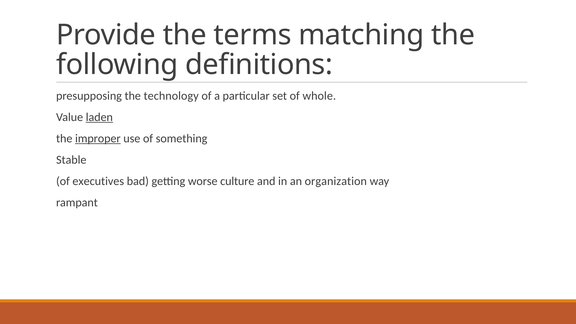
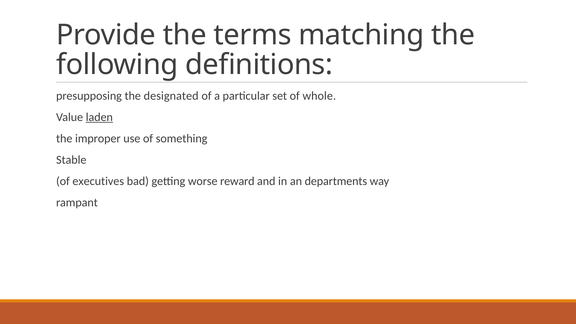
technology: technology -> designated (171, 96)
improper underline: present -> none (98, 138)
culture: culture -> reward (237, 181)
organization: organization -> departments (336, 181)
